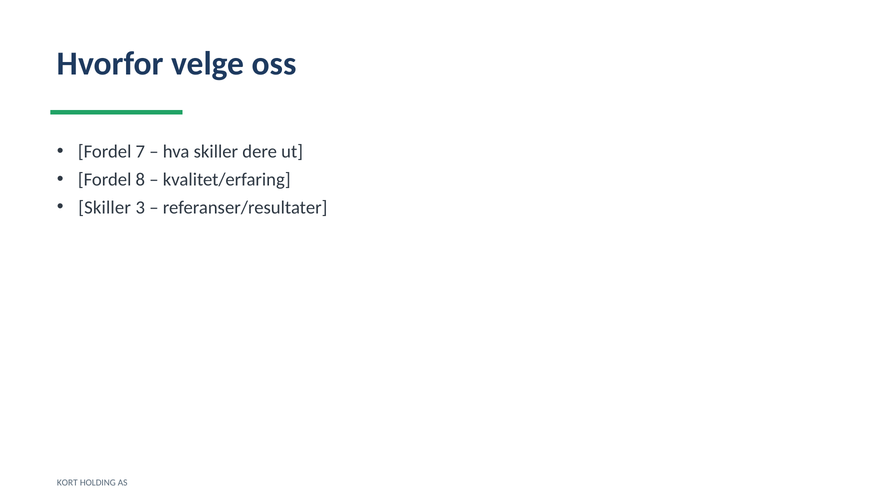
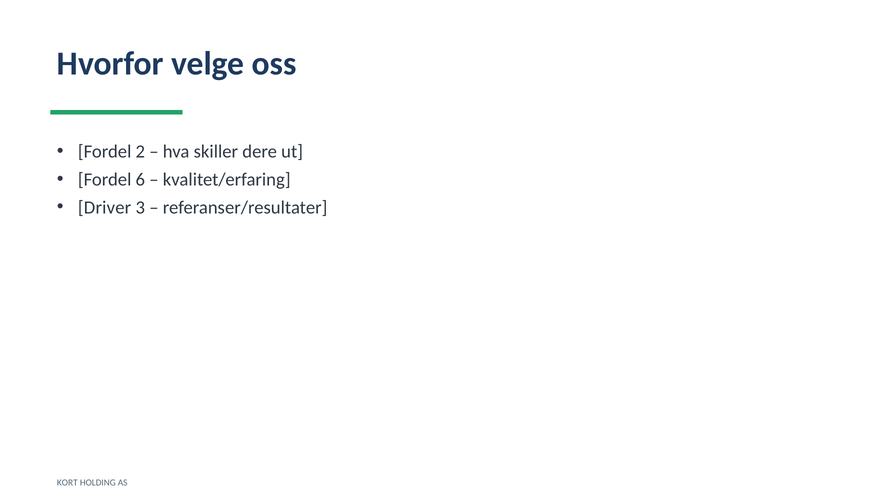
7: 7 -> 2 (140, 152)
8: 8 -> 6 (140, 180)
Skiller: Skiller -> Driver (105, 208)
